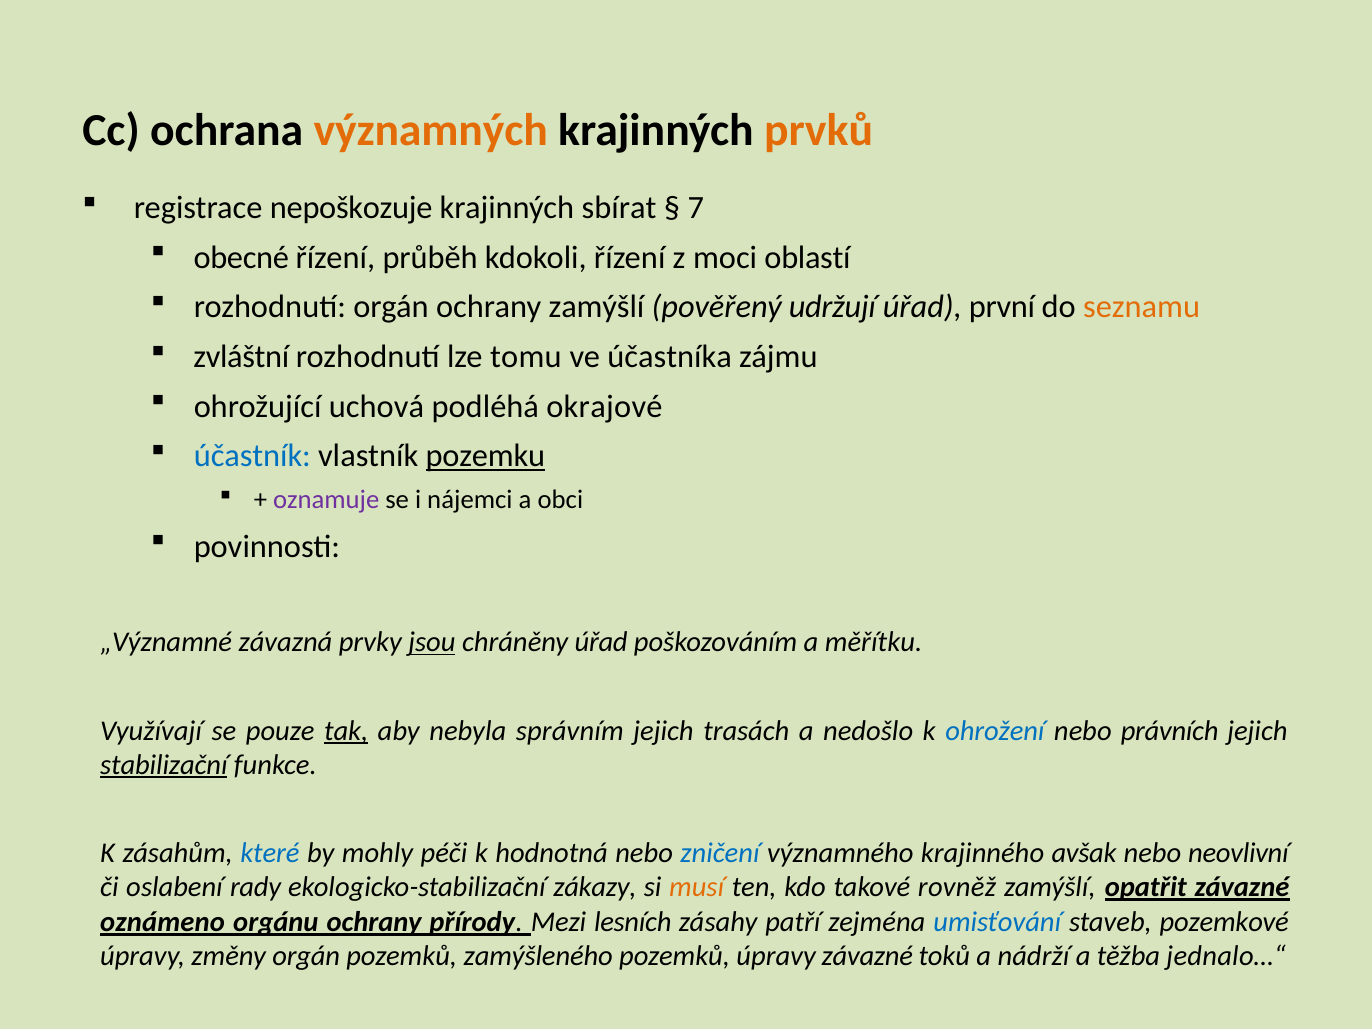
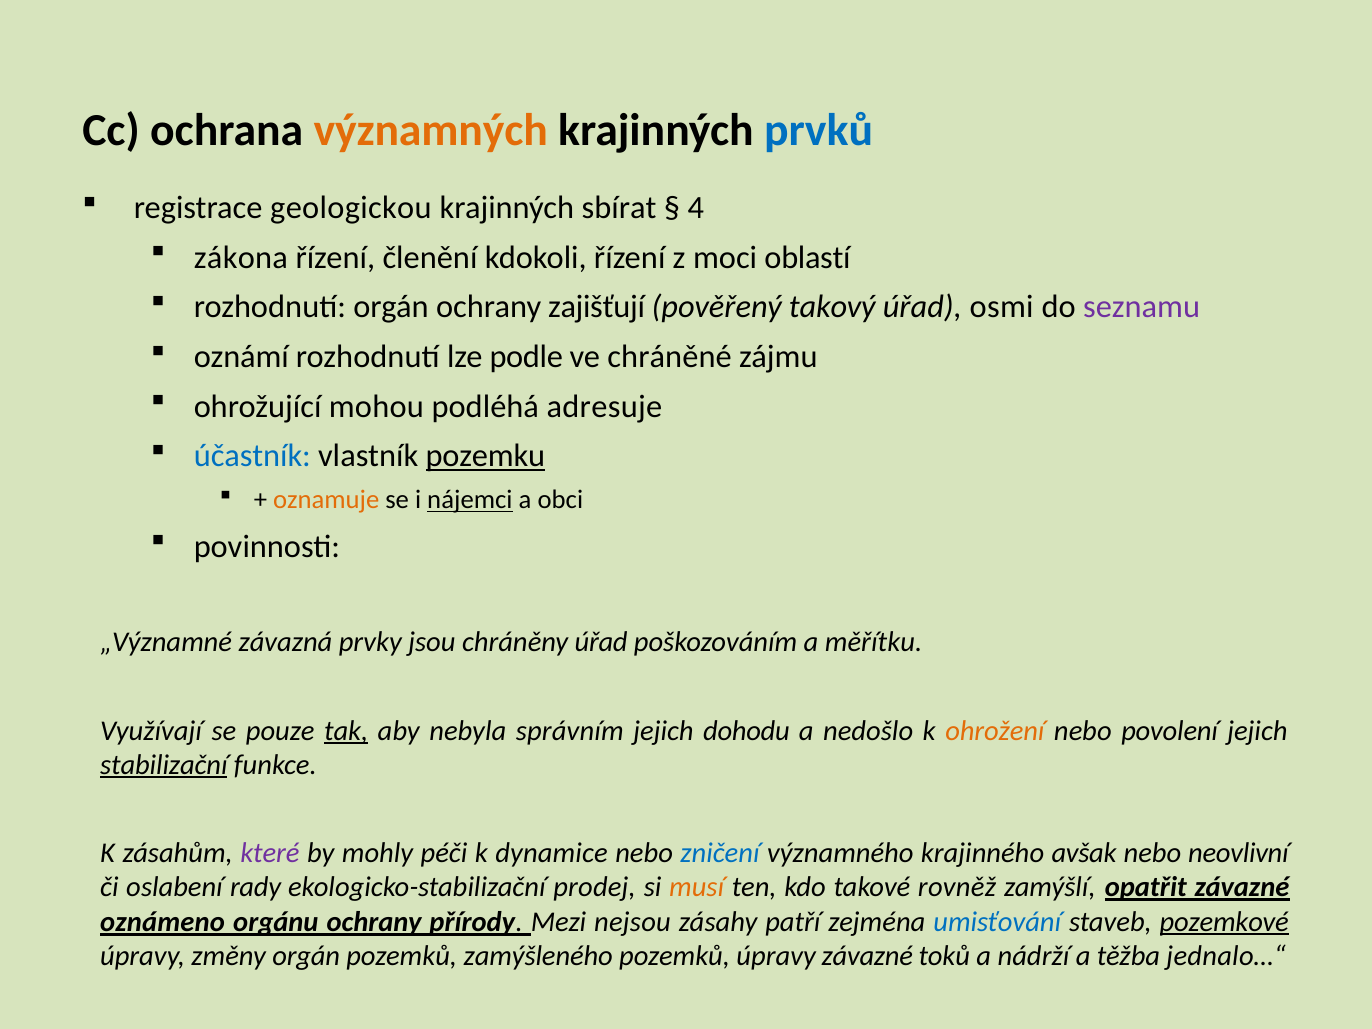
prvků colour: orange -> blue (819, 130)
nepoškozuje: nepoškozuje -> geologickou (351, 208)
7: 7 -> 4 (696, 208)
obecné: obecné -> zákona (241, 258)
průběh: průběh -> členění (430, 258)
ochrany zamýšlí: zamýšlí -> zajišťují (597, 307)
udržují: udržují -> takový (832, 307)
první: první -> osmi (1002, 307)
seznamu colour: orange -> purple (1142, 307)
zvláštní: zvláštní -> oznámí (241, 357)
tomu: tomu -> podle (526, 357)
účastníka: účastníka -> chráněné (670, 357)
uchová: uchová -> mohou (376, 406)
okrajové: okrajové -> adresuje (604, 406)
oznamuje colour: purple -> orange (326, 500)
nájemci underline: none -> present (470, 500)
jsou underline: present -> none (432, 642)
trasách: trasách -> dohodu (746, 731)
ohrožení colour: blue -> orange (995, 731)
právních: právních -> povolení (1170, 731)
které colour: blue -> purple (270, 853)
hodnotná: hodnotná -> dynamice (552, 853)
zákazy: zákazy -> prodej (595, 888)
lesních: lesních -> nejsou (633, 922)
pozemkové underline: none -> present (1224, 922)
